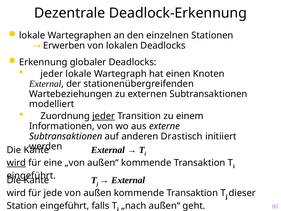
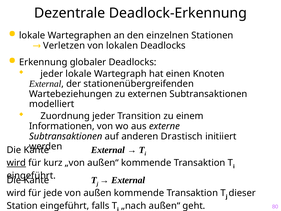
Erwerben: Erwerben -> Verletzen (64, 45)
jeder underline: present -> none (104, 116)
eine: eine -> kurz (53, 163)
